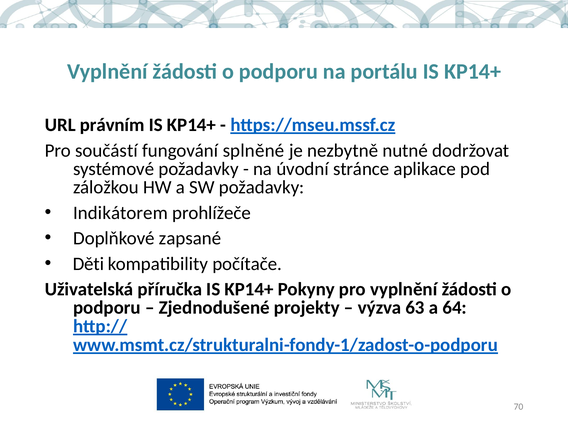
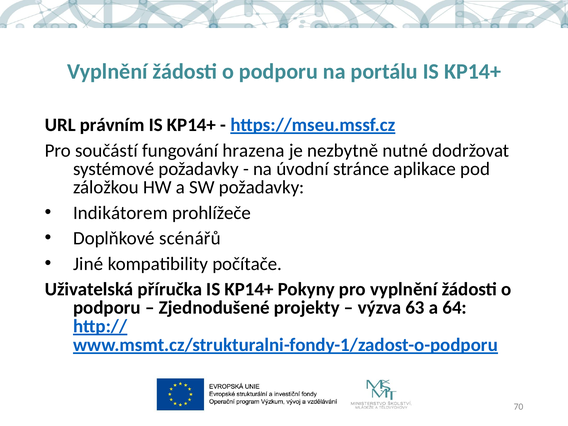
splněné: splněné -> hrazena (254, 151)
zapsané: zapsané -> scénářů (190, 238)
Děti: Děti -> Jiné (88, 264)
